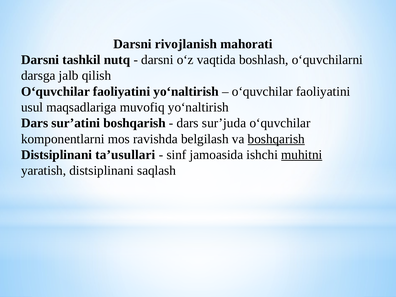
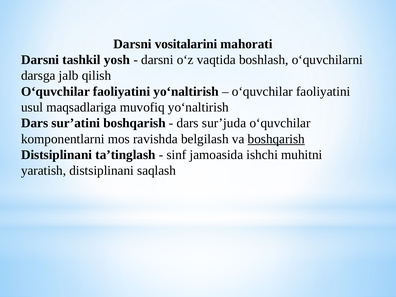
rivojlanish: rivojlanish -> vositalarini (186, 44)
nutq: nutq -> yosh (117, 60)
ta’usullari: ta’usullari -> ta’tinglash (125, 155)
muhitni underline: present -> none (302, 155)
